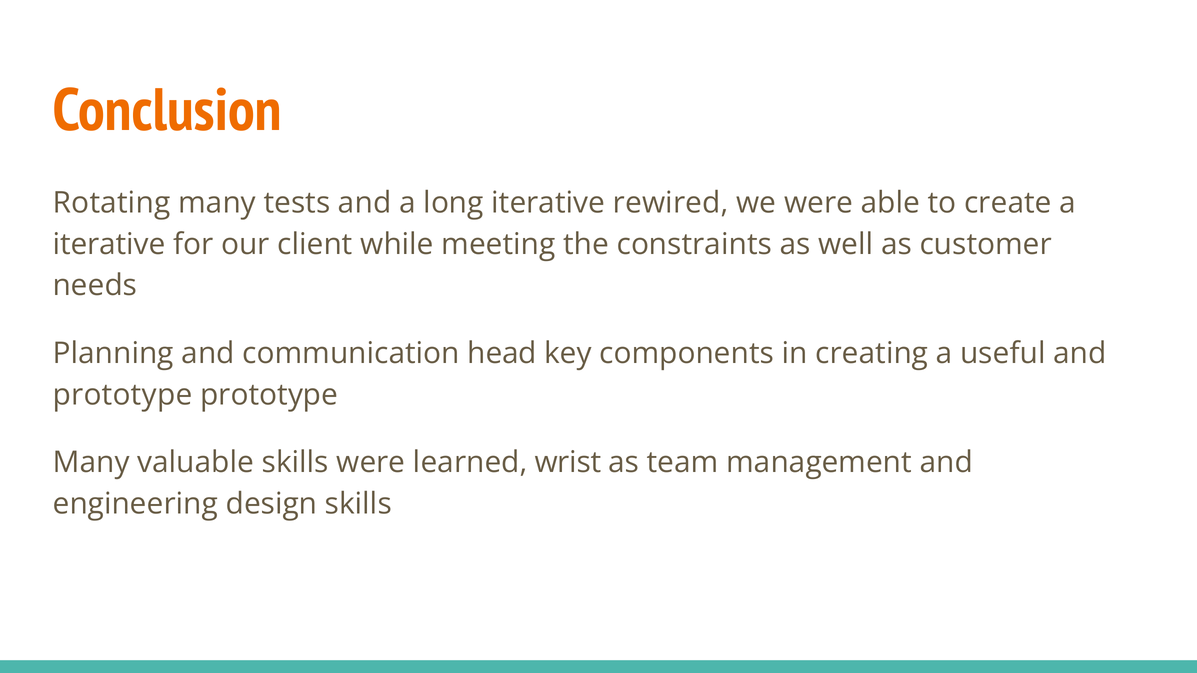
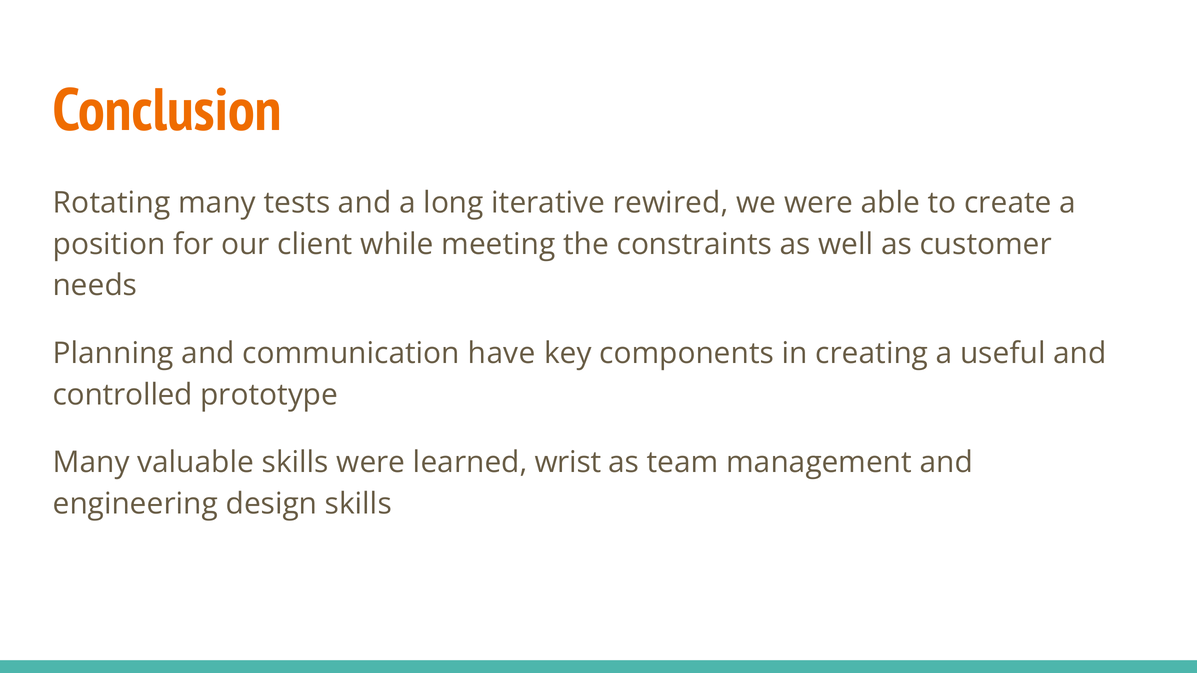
iterative: iterative -> position (109, 244)
head: head -> have (502, 354)
prototype: prototype -> controlled (123, 395)
